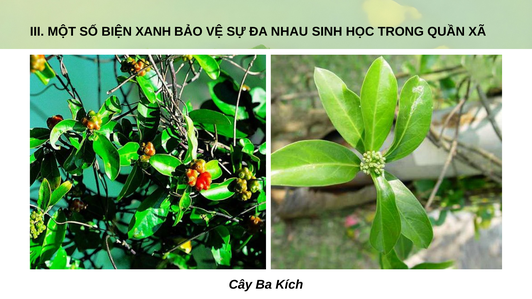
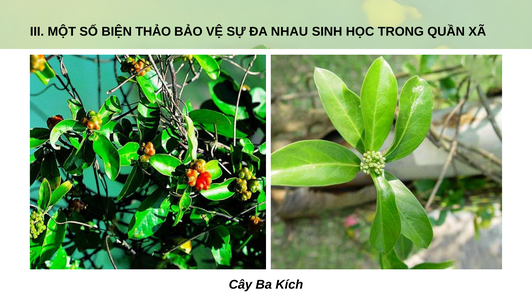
XANH: XANH -> THẢO (153, 32)
